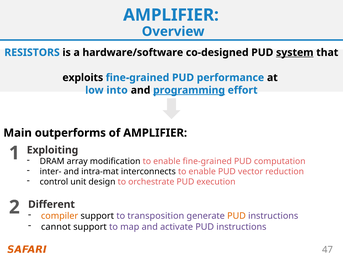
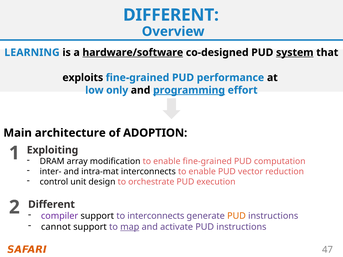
AMPLIFIER: AMPLIFIER -> DIFFERENT (171, 15)
RESISTORS: RESISTORS -> LEARNING (32, 53)
hardware/software underline: none -> present (133, 53)
into: into -> only (117, 90)
outperforms: outperforms -> architecture (70, 133)
of AMPLIFIER: AMPLIFIER -> ADOPTION (155, 133)
compiler colour: orange -> purple (60, 216)
to transposition: transposition -> interconnects (156, 216)
map underline: none -> present (130, 227)
